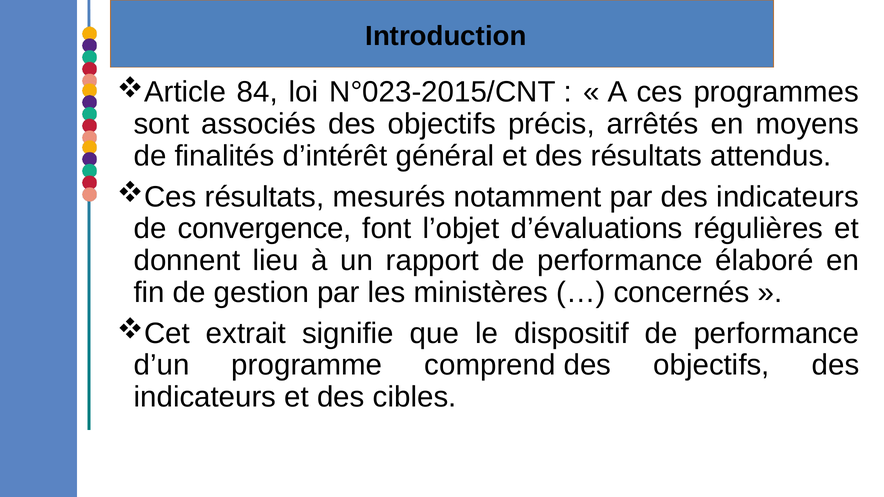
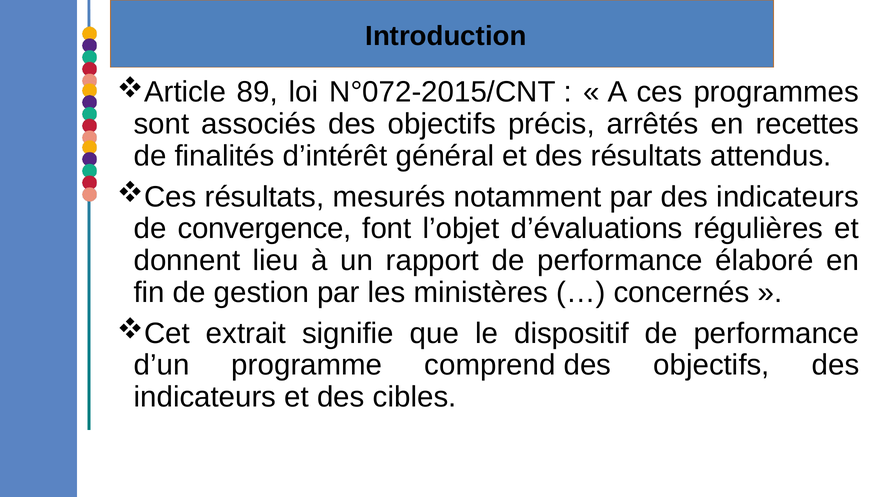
84: 84 -> 89 (257, 92)
N°023-2015/CNT: N°023-2015/CNT -> N°072-2015/CNT (442, 92)
moyens: moyens -> recettes (807, 124)
